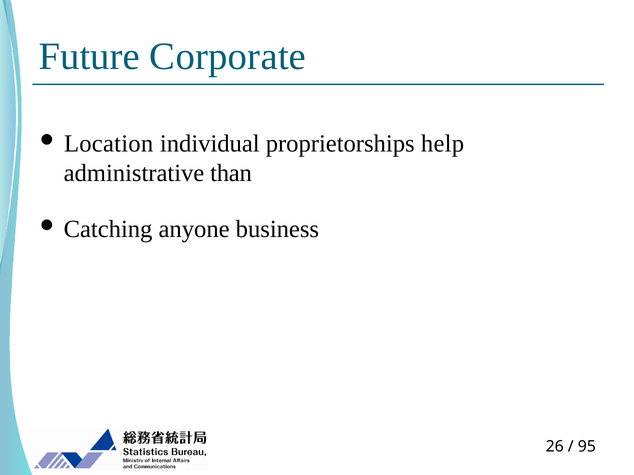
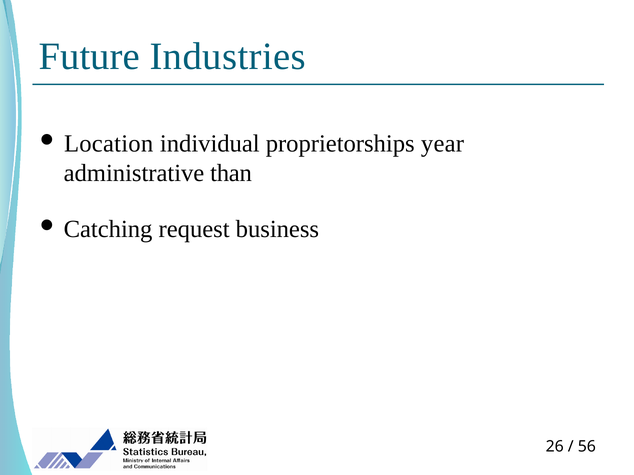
Corporate: Corporate -> Industries (228, 56)
help: help -> year (443, 144)
anyone: anyone -> request (194, 229)
95: 95 -> 56 (587, 447)
